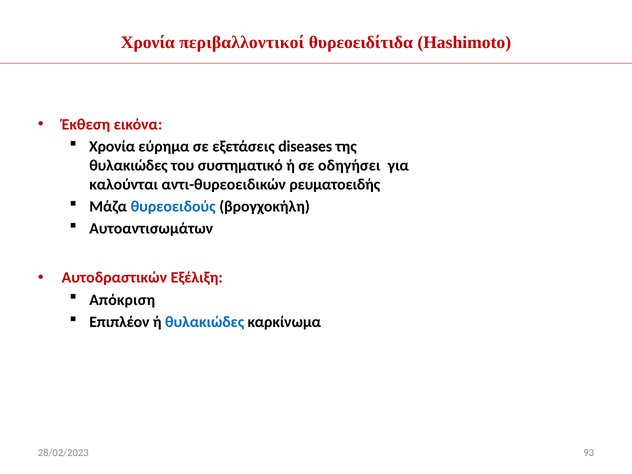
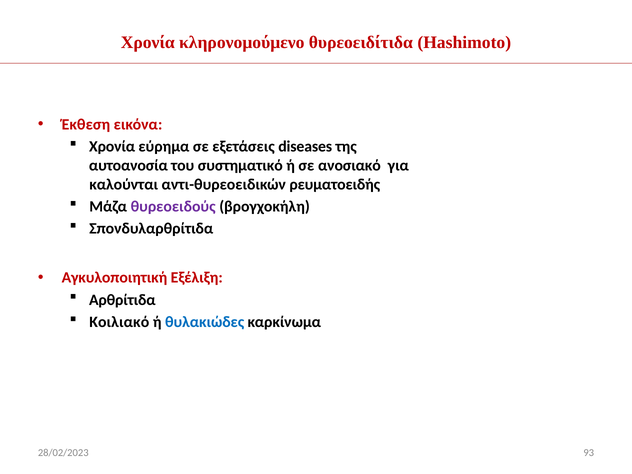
περιβαλλοντικοί: περιβαλλοντικοί -> κληρονομούμενο (242, 42)
θυλακιώδες: θυλακιώδες -> αυτοανοσία (128, 165)
οδηγήσει: οδηγήσει -> ανοσιακό (349, 165)
θυρεοειδούς colour: blue -> purple (173, 207)
Αυτοαντισωμάτων: Αυτοαντισωμάτων -> Σπονδυλαρθρίτιδα (151, 229)
Αυτοδραστικών: Αυτοδραστικών -> Αγκυλοποιητική (114, 278)
Απόκριση: Απόκριση -> Αρθρίτιδα (122, 300)
Επιπλέον: Επιπλέον -> Κοιλιακό (119, 322)
